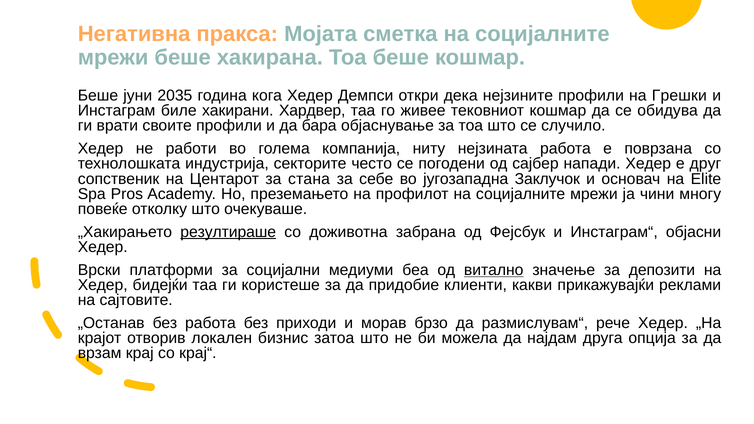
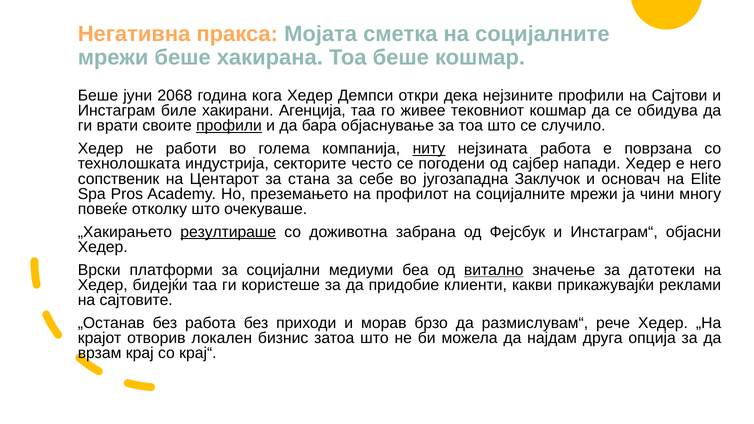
2035: 2035 -> 2068 (175, 96)
Грешки: Грешки -> Сајтови (680, 96)
Хардвер: Хардвер -> Агенција (312, 111)
профили underline: none -> present (229, 126)
ниту underline: none -> present (429, 149)
друг: друг -> него (705, 164)
депозити: депозити -> датотеки (662, 270)
